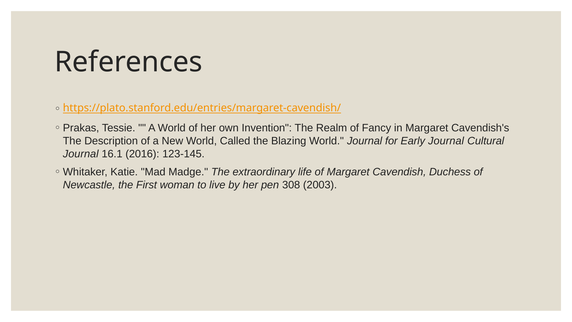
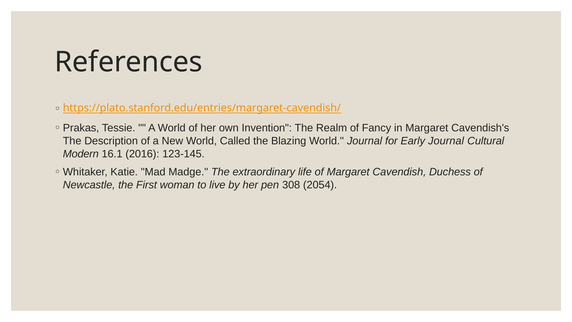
Journal: Journal -> Modern (81, 154)
2003: 2003 -> 2054 (320, 185)
